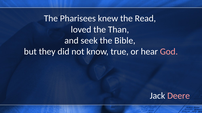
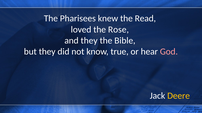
Than: Than -> Rose (118, 30)
and seek: seek -> they (89, 41)
Deere colour: pink -> yellow (179, 96)
